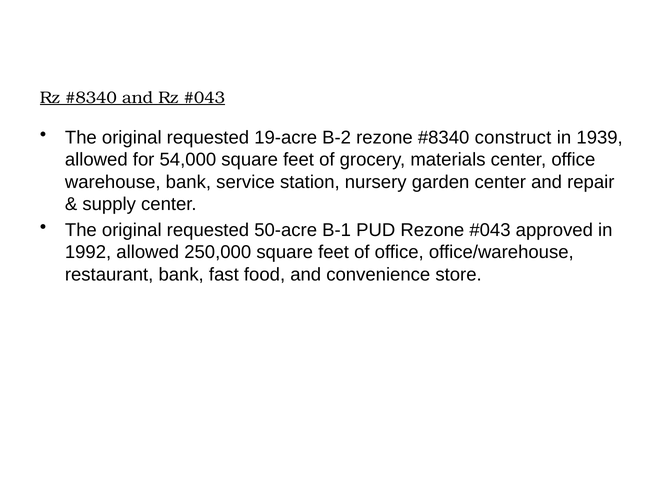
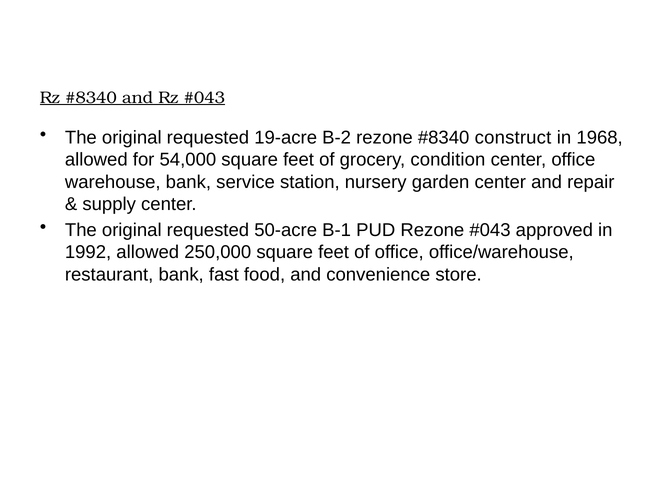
1939: 1939 -> 1968 (600, 138)
materials: materials -> condition (448, 160)
